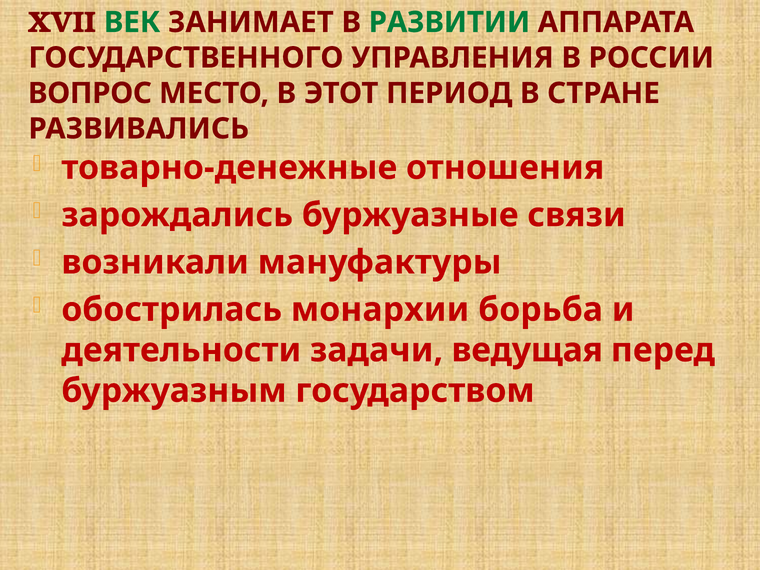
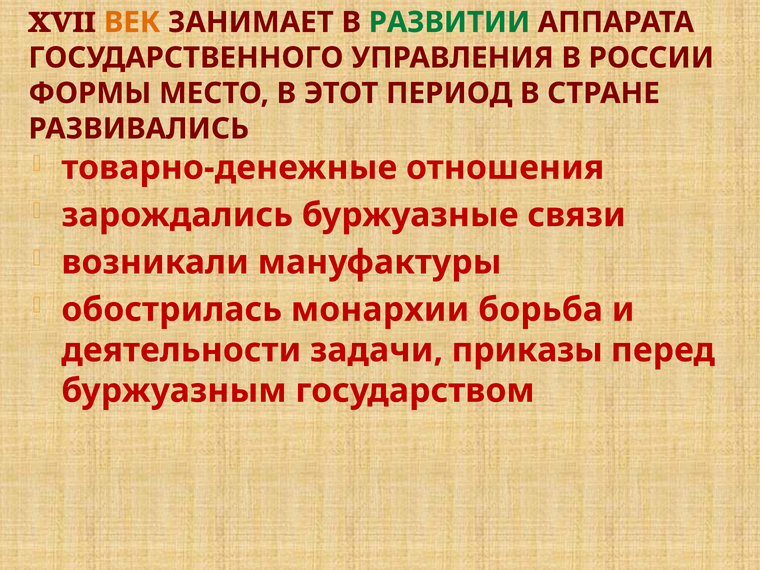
ВЕК colour: green -> orange (132, 22)
ВОПРОС: ВОПРОС -> ФОРМЫ (90, 93)
ведущая: ведущая -> приказы (527, 350)
